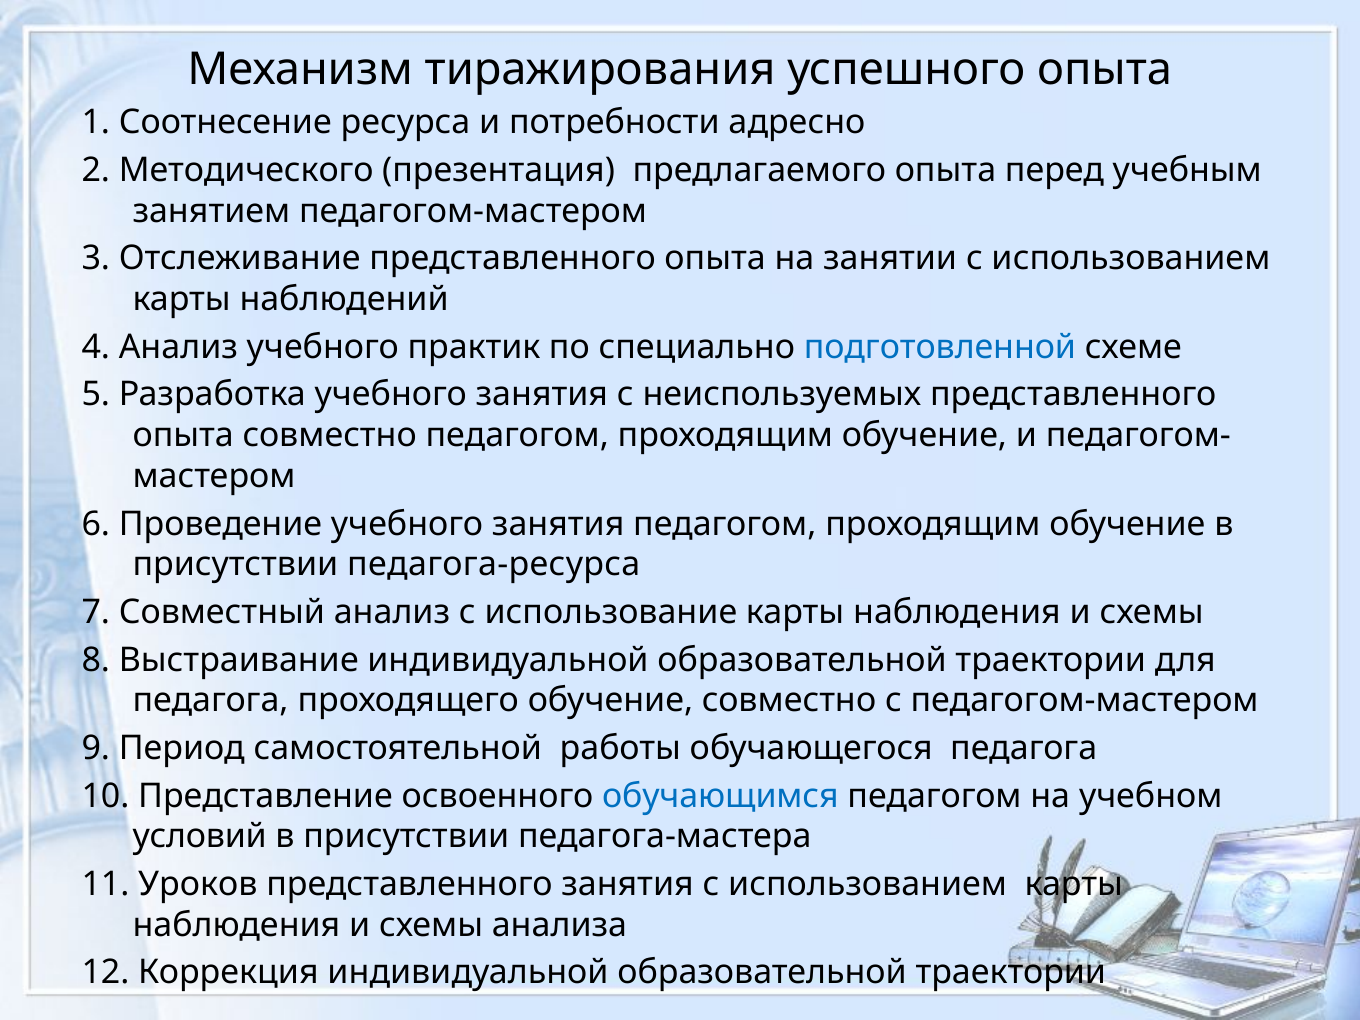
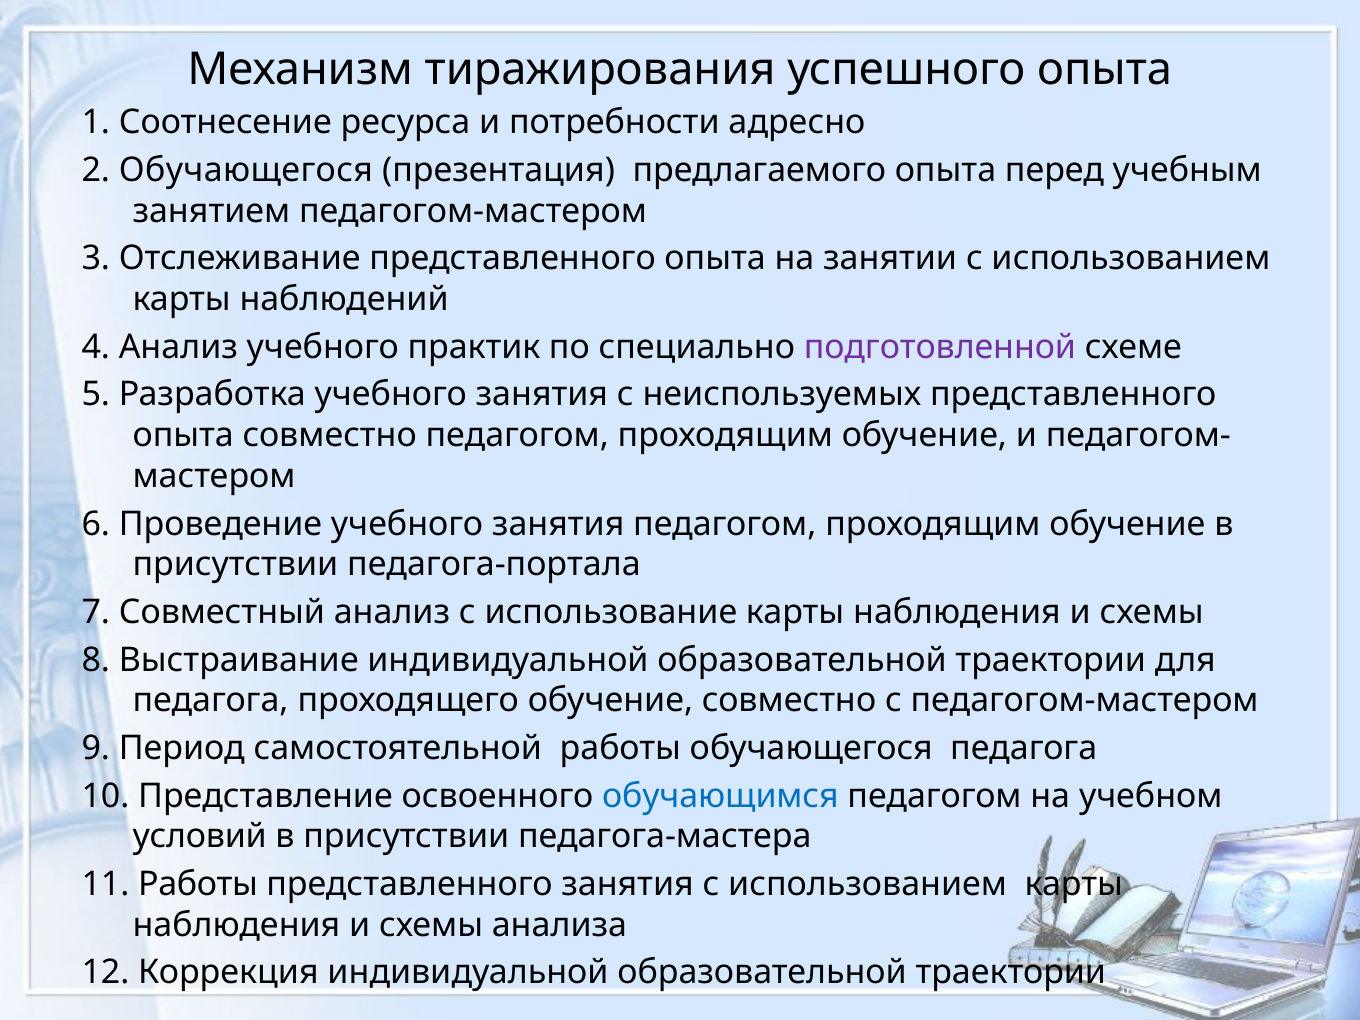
2 Методического: Методического -> Обучающегося (246, 170)
подготовленной colour: blue -> purple (940, 347)
педагога-ресурса: педагога-ресурса -> педагога-портала (494, 565)
11 Уроков: Уроков -> Работы (198, 884)
